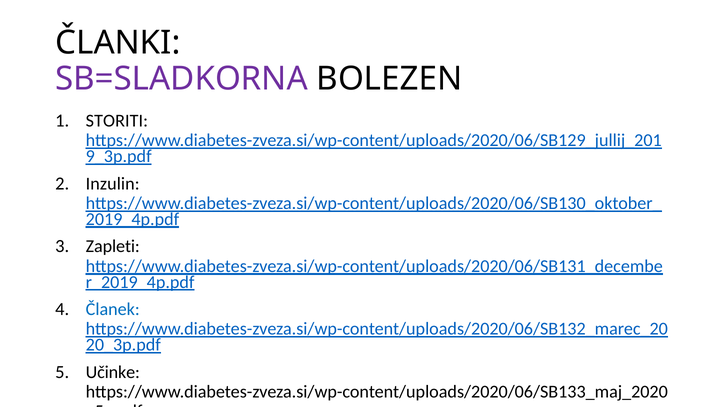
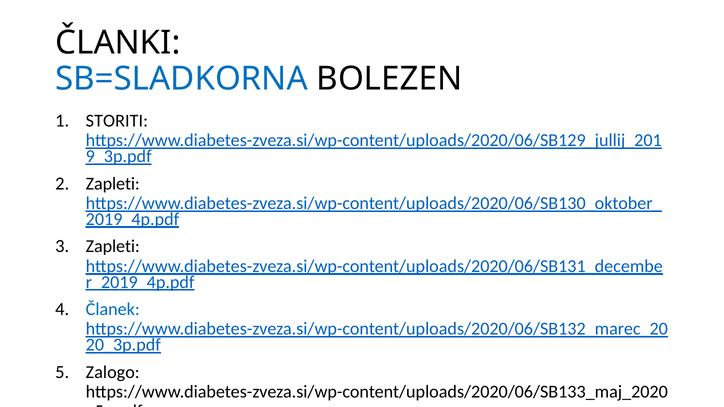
SB=SLADKORNA colour: purple -> blue (182, 79)
Inzulin: Inzulin -> Zapleti (113, 184)
Učinke: Učinke -> Zalogo (113, 372)
